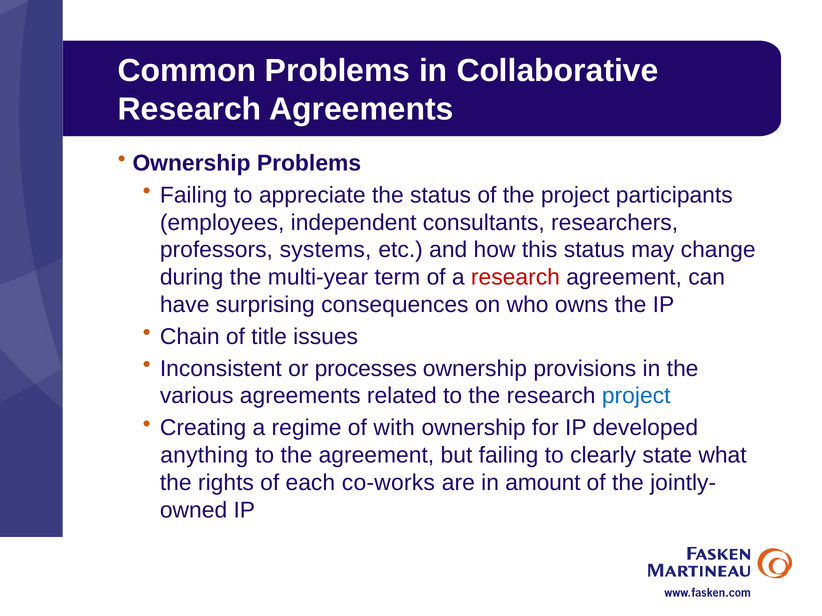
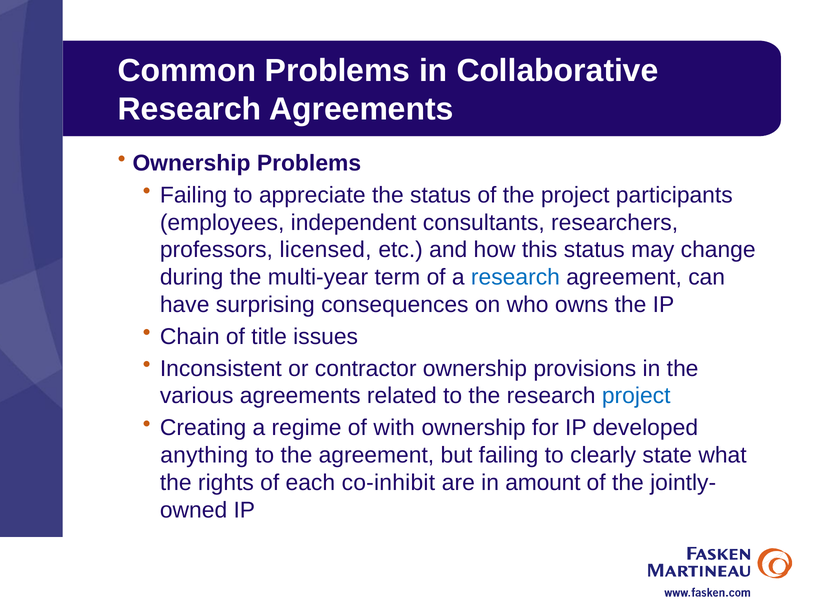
systems: systems -> licensed (326, 250)
research colour: red -> blue (515, 277)
processes: processes -> contractor (366, 369)
co-works: co-works -> co-inhibit (388, 483)
